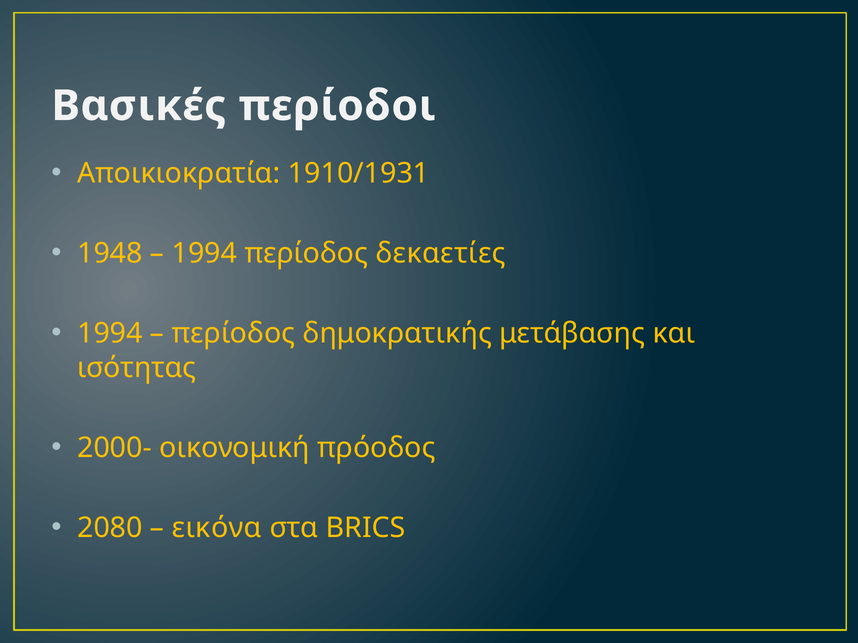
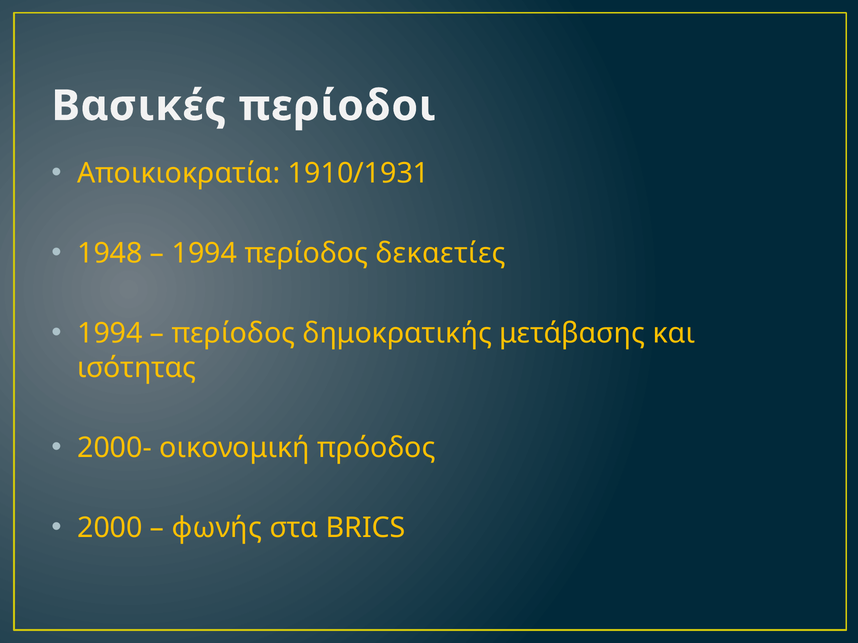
2080: 2080 -> 2000 (110, 528)
εικόνα: εικόνα -> φωνής (217, 528)
